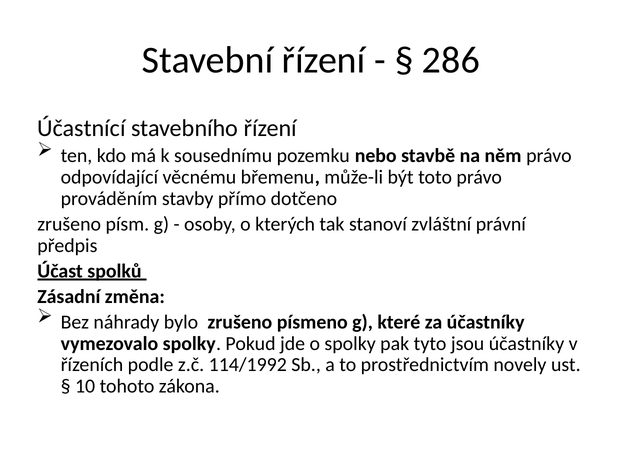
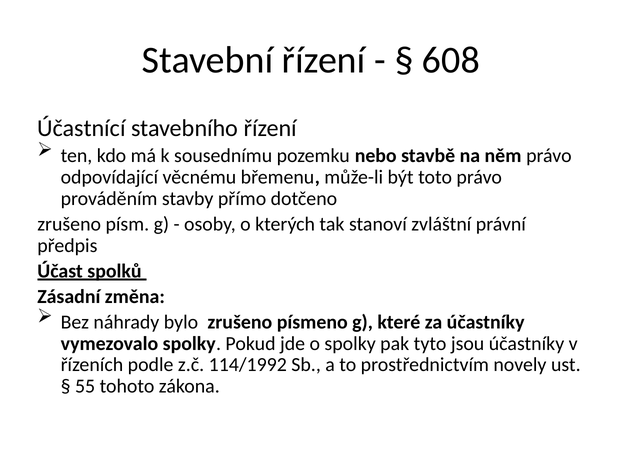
286: 286 -> 608 (451, 60)
10: 10 -> 55 (85, 386)
